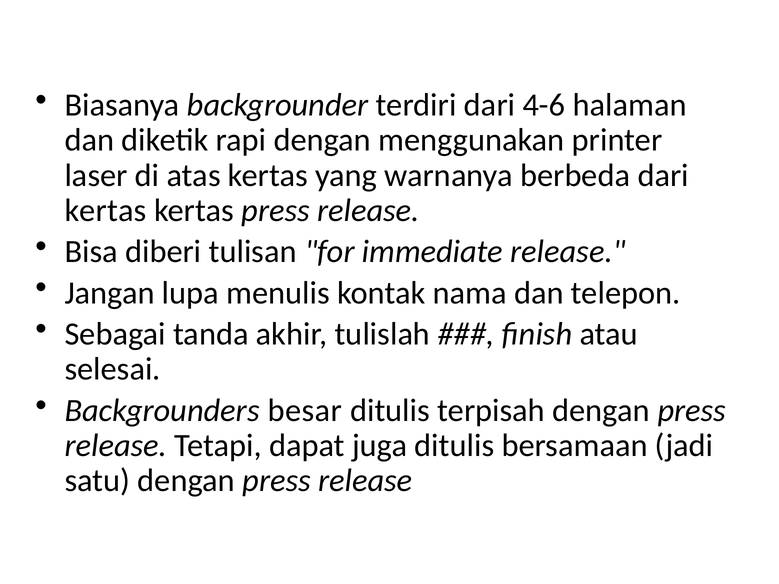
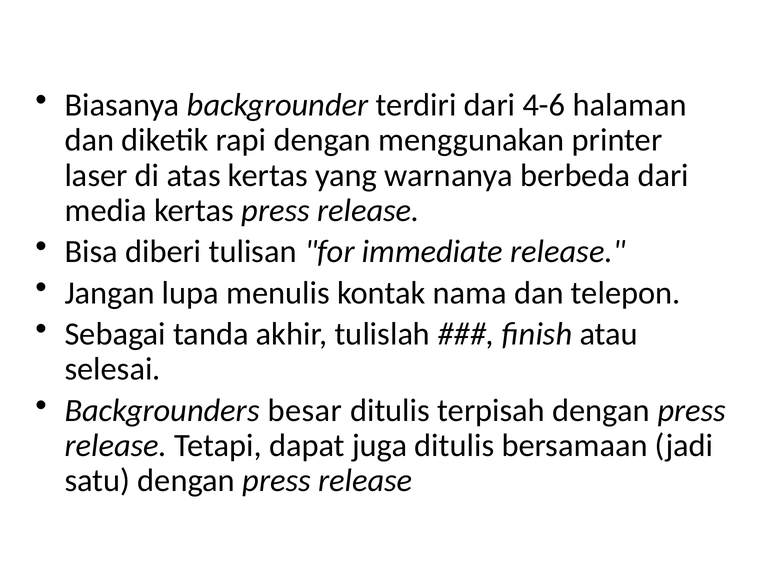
kertas: kertas -> media (106, 210)
